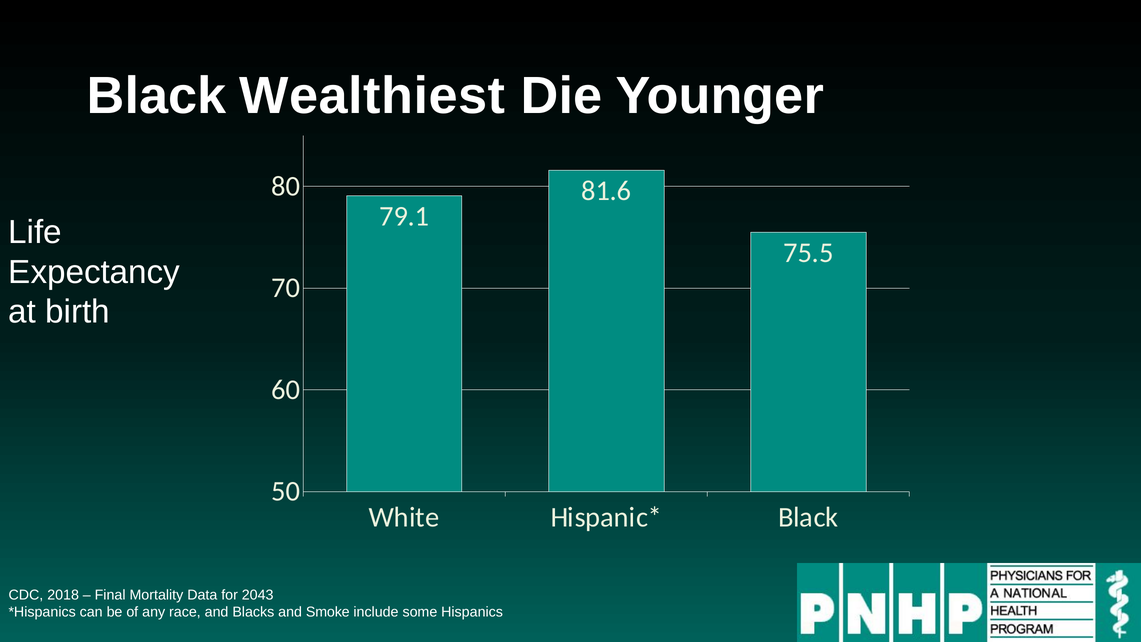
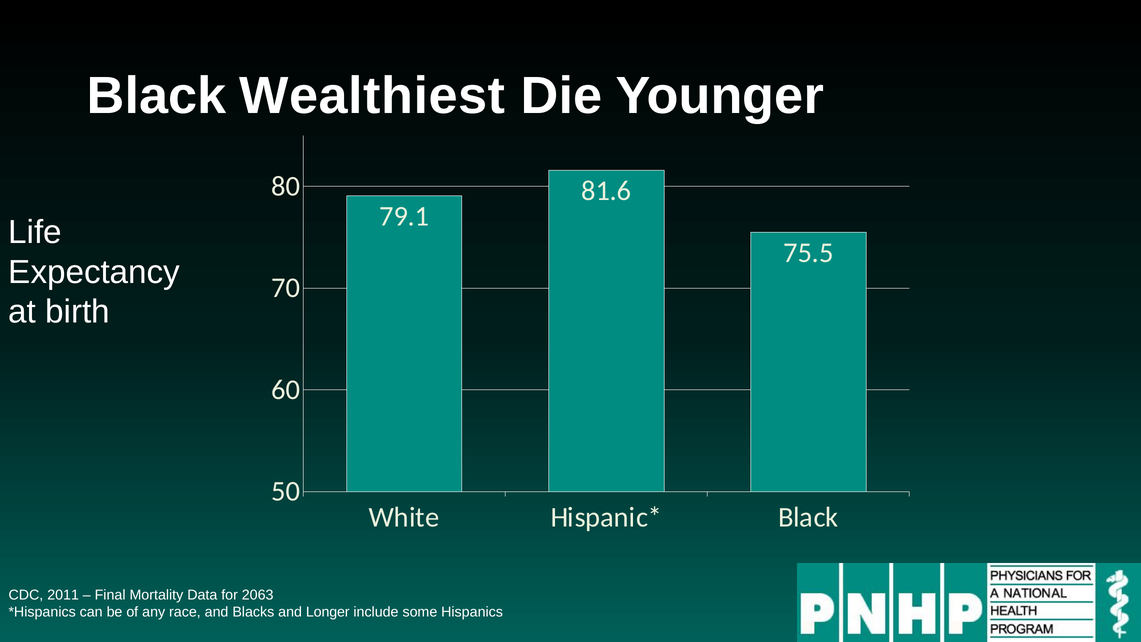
2018: 2018 -> 2011 (63, 595)
2043: 2043 -> 2063 (258, 595)
Smoke: Smoke -> Longer (328, 612)
